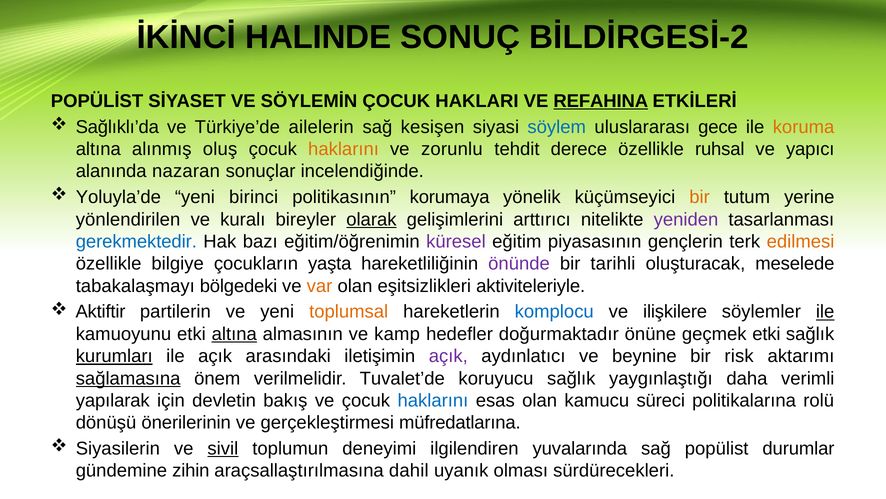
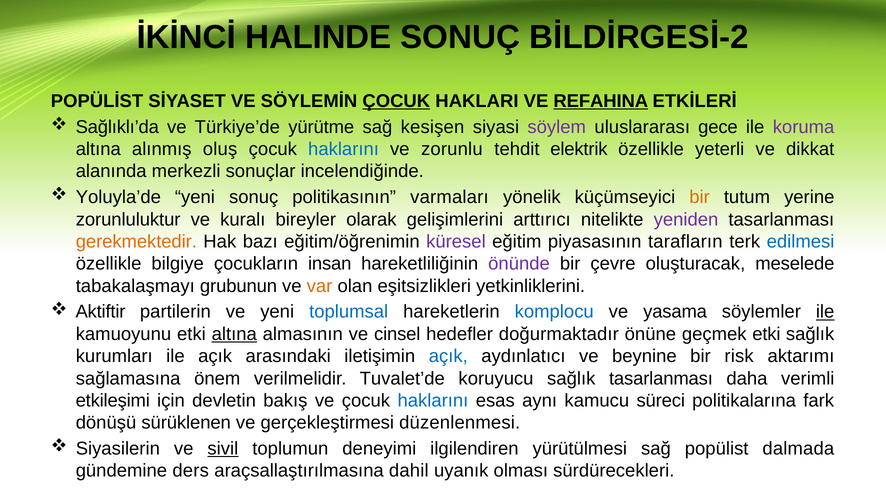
ÇOCUK underline: none -> present (396, 101)
ailelerin: ailelerin -> yürütme (321, 127)
söylem colour: blue -> purple (557, 127)
koruma colour: orange -> purple (804, 127)
haklarını colour: orange -> blue (344, 149)
derece: derece -> elektrik (579, 149)
ruhsal: ruhsal -> yeterli (720, 149)
yapıcı: yapıcı -> dikkat (810, 149)
nazaran: nazaran -> merkezli (186, 171)
yeni birinci: birinci -> sonuç (254, 197)
korumaya: korumaya -> varmaları (449, 197)
yönlendirilen: yönlendirilen -> zorunluluktur (128, 219)
olarak underline: present -> none (371, 219)
gerekmektedir colour: blue -> orange (136, 241)
gençlerin: gençlerin -> tarafların (685, 241)
edilmesi colour: orange -> blue (801, 241)
yaşta: yaşta -> insan (330, 263)
tarihli: tarihli -> çevre (613, 263)
bölgedeki: bölgedeki -> grubunun (239, 286)
aktiviteleriyle: aktiviteleriyle -> yetkinliklerini (531, 286)
toplumsal colour: orange -> blue (349, 312)
ilişkilere: ilişkilere -> yasama (675, 312)
kamp: kamp -> cinsel (397, 334)
kurumları underline: present -> none (114, 356)
açık colour: purple -> blue (448, 356)
sağlamasına underline: present -> none (128, 378)
sağlık yaygınlaştığı: yaygınlaştığı -> tasarlanması (661, 378)
yapılarak: yapılarak -> etkileşimi (113, 400)
esas olan: olan -> aynı (540, 400)
rolü: rolü -> fark (819, 400)
önerilerinin: önerilerinin -> sürüklenen (186, 422)
müfredatlarına: müfredatlarına -> düzenlenmesi (460, 422)
yuvalarında: yuvalarında -> yürütülmesi (580, 448)
durumlar: durumlar -> dalmada (798, 448)
zihin: zihin -> ders (191, 470)
